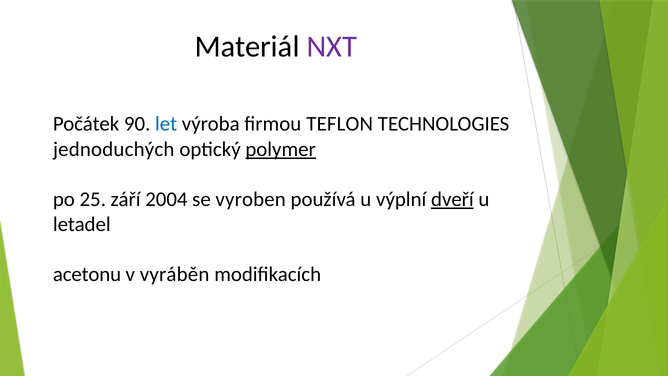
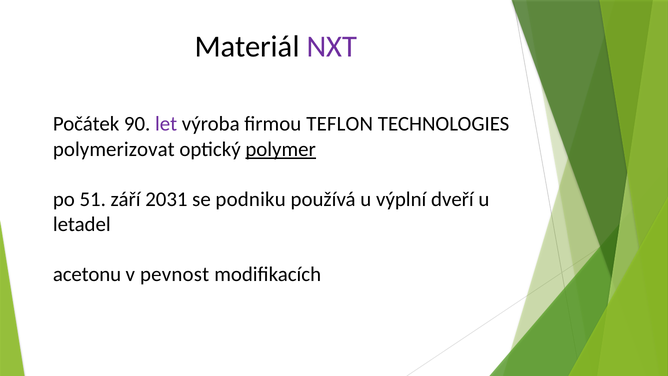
let colour: blue -> purple (166, 124)
jednoduchých: jednoduchých -> polymerizovat (114, 149)
25: 25 -> 51 (93, 199)
2004: 2004 -> 2031 (166, 199)
vyroben: vyroben -> podniku (251, 199)
dveří underline: present -> none (452, 199)
vyráběn: vyráběn -> pevnost (175, 274)
